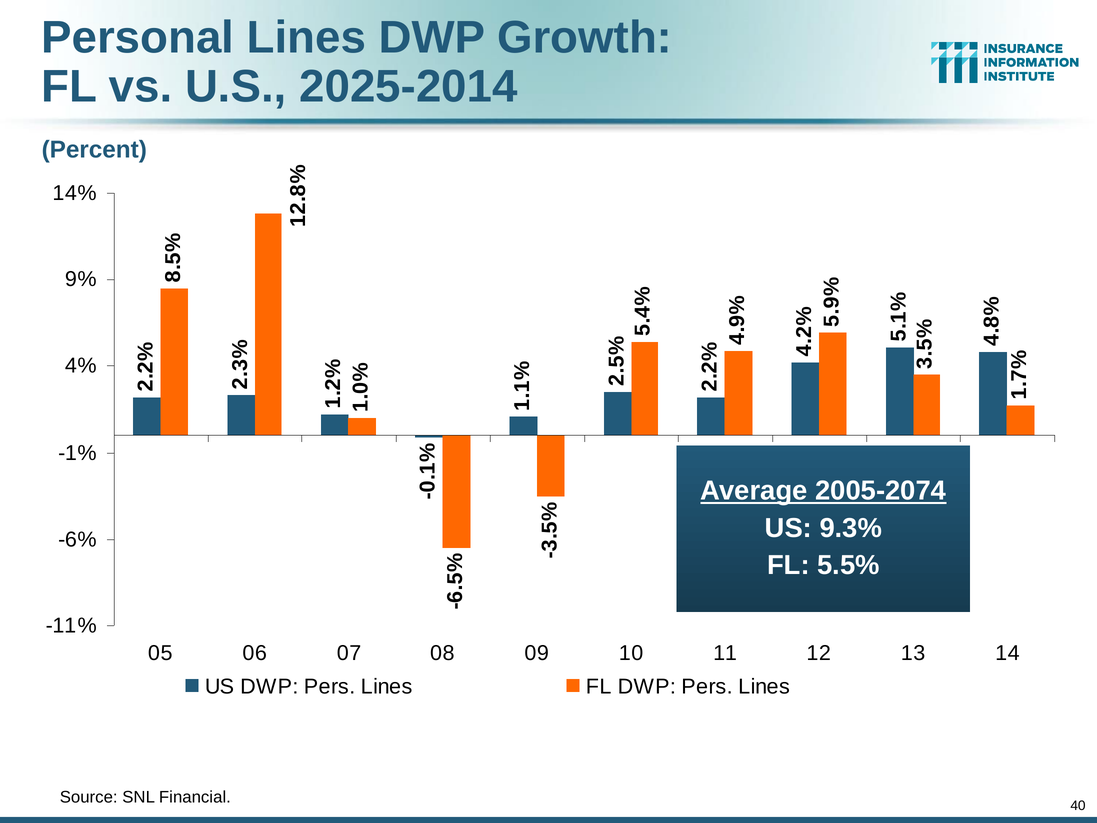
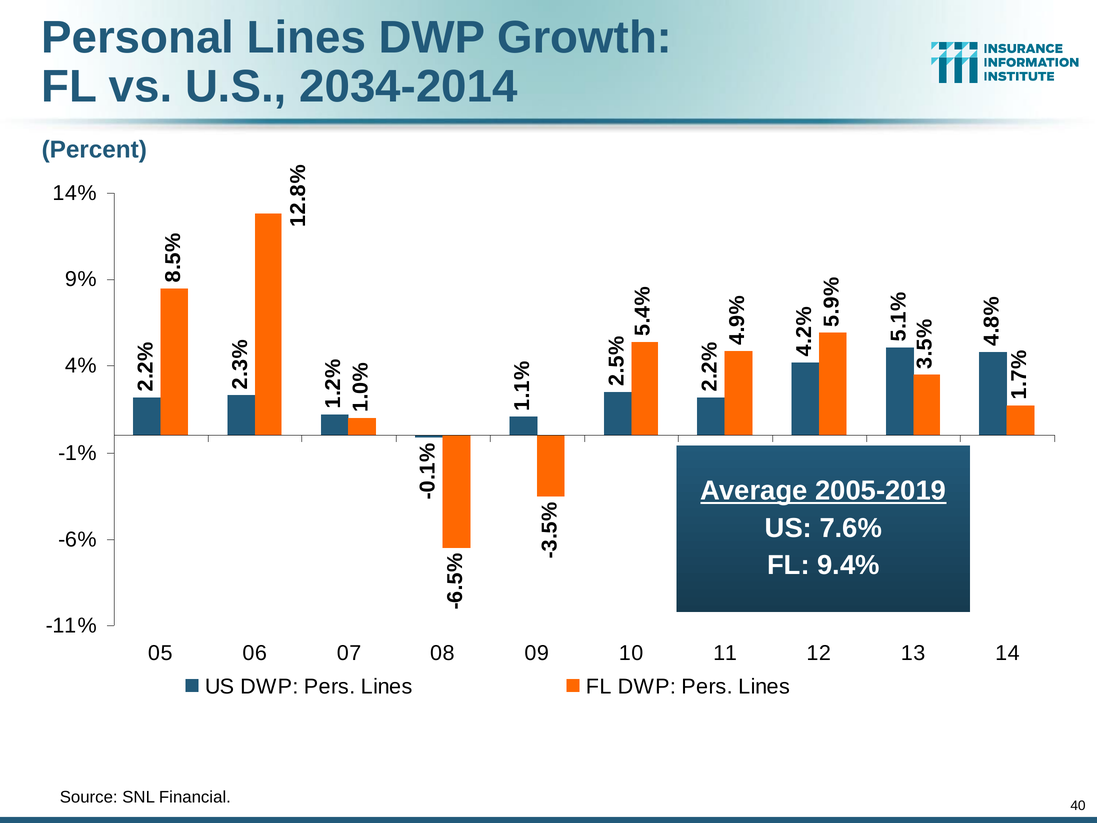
2025-2014: 2025-2014 -> 2034-2014 (408, 87)
2005-2074: 2005-2074 -> 2005-2019 (881, 491)
9.3%: 9.3% -> 7.6% (851, 528)
5.5%: 5.5% -> 9.4% (848, 565)
